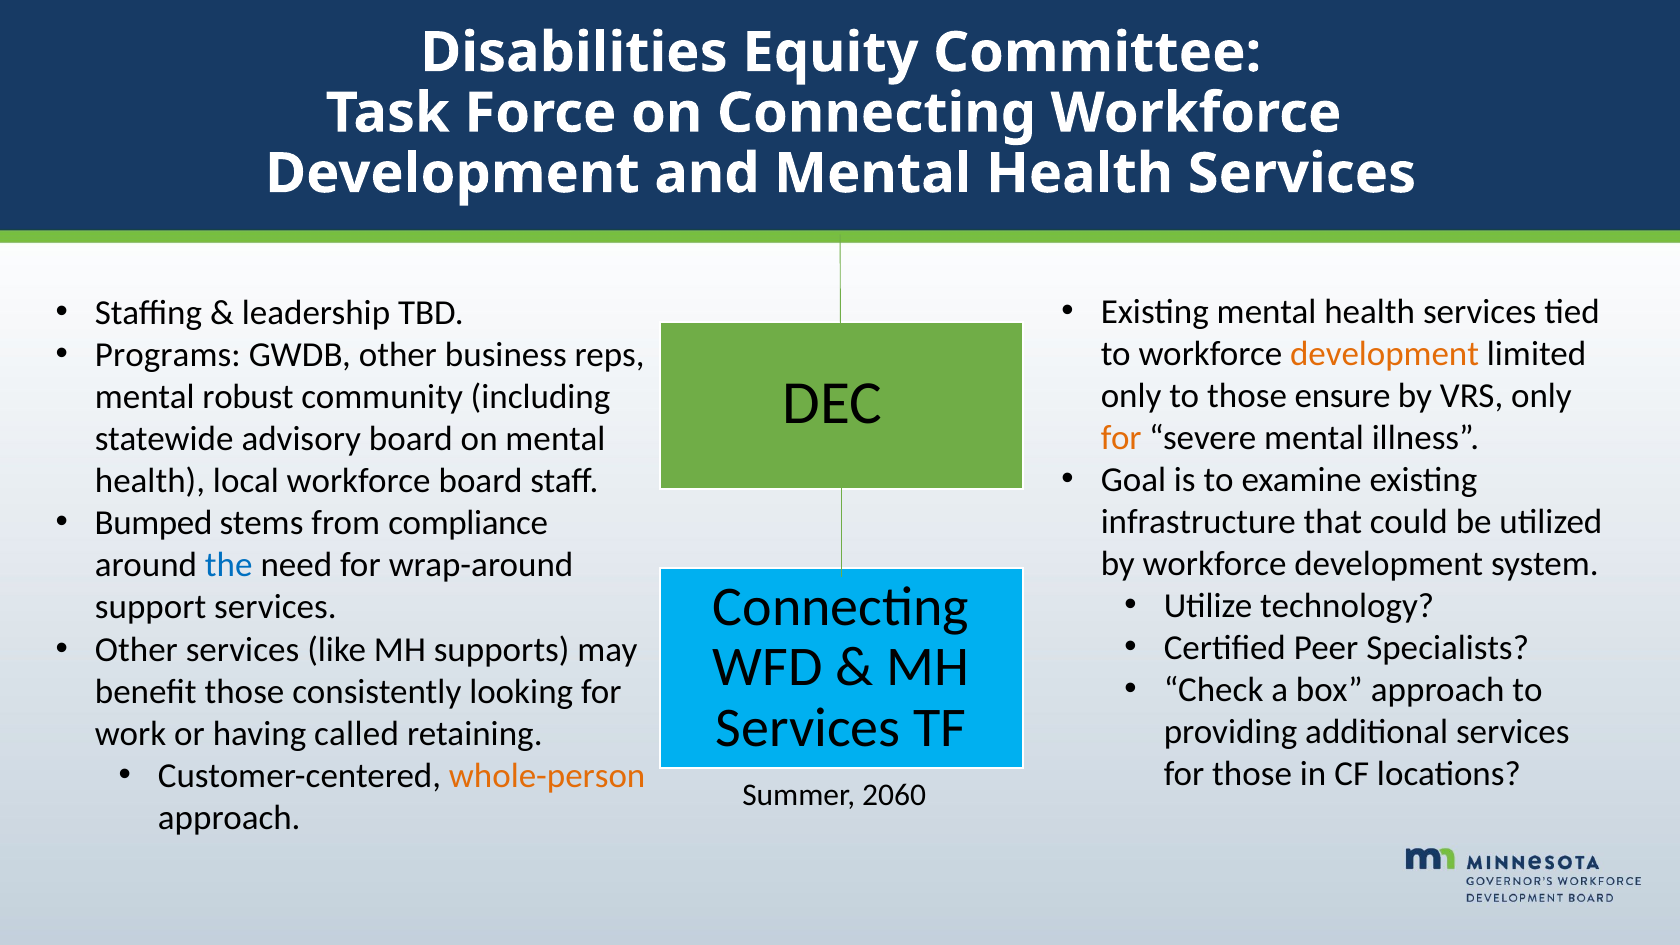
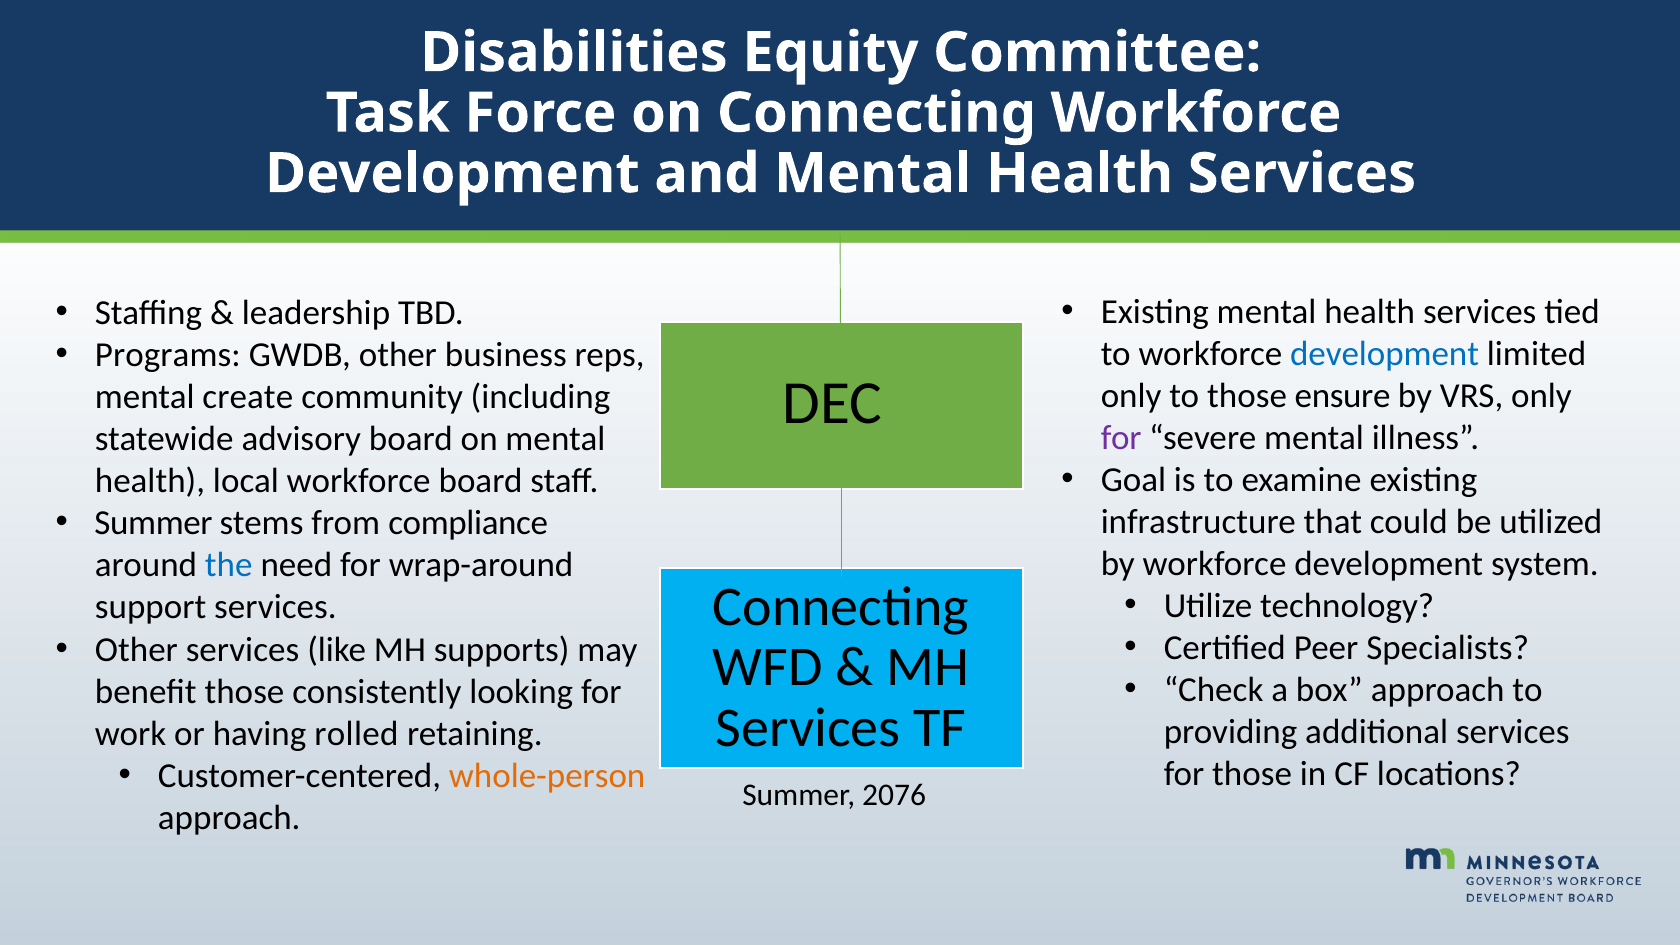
development colour: orange -> blue (1385, 353)
robust: robust -> create (248, 397)
for colour: orange -> purple (1121, 438)
Bumped: Bumped -> Summer (154, 523)
called: called -> rolled (356, 733)
2060: 2060 -> 2076 (894, 795)
